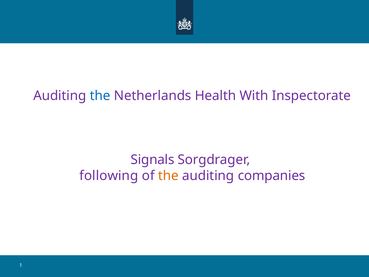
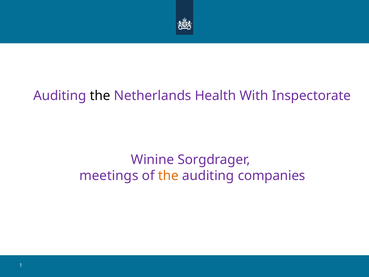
the colour: blue -> black (100, 96)
Signals: Signals -> Winine (152, 160)
following: following -> meetings (109, 176)
